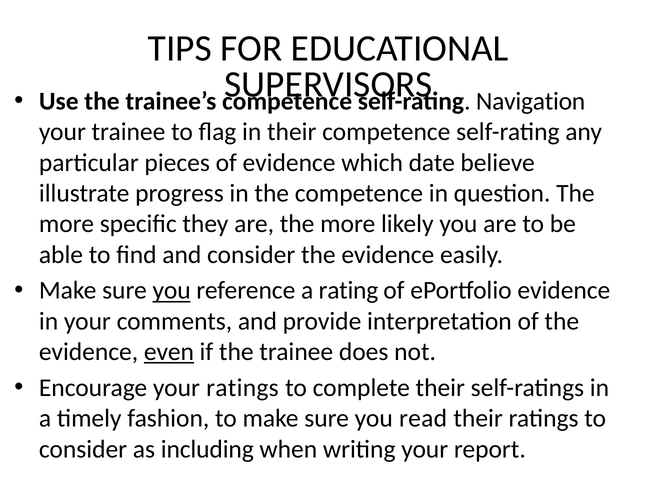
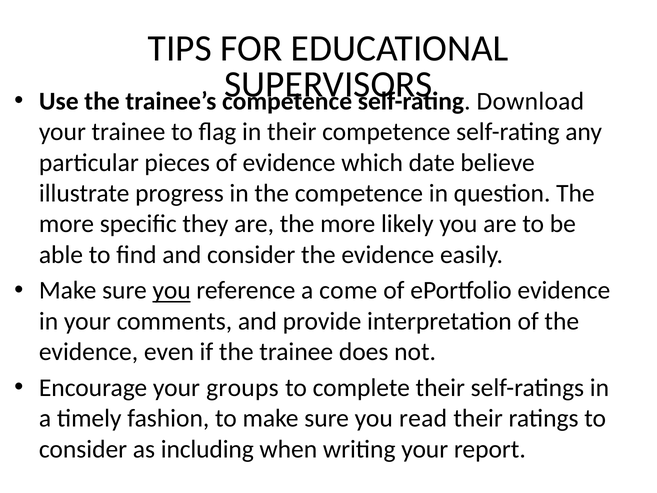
Navigation: Navigation -> Download (530, 101)
rating: rating -> come (348, 290)
even underline: present -> none (169, 352)
your ratings: ratings -> groups (242, 388)
